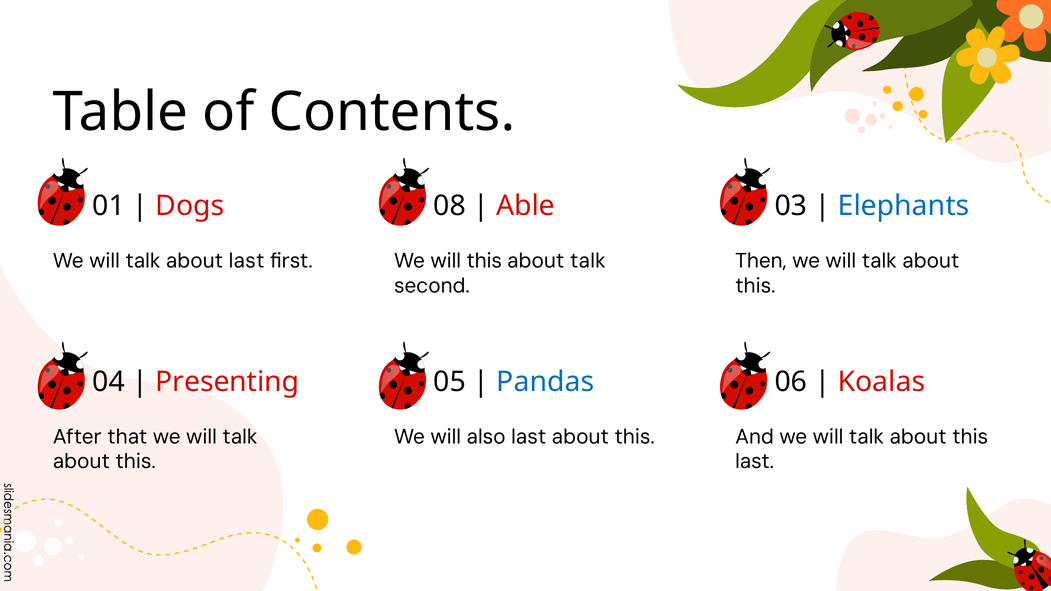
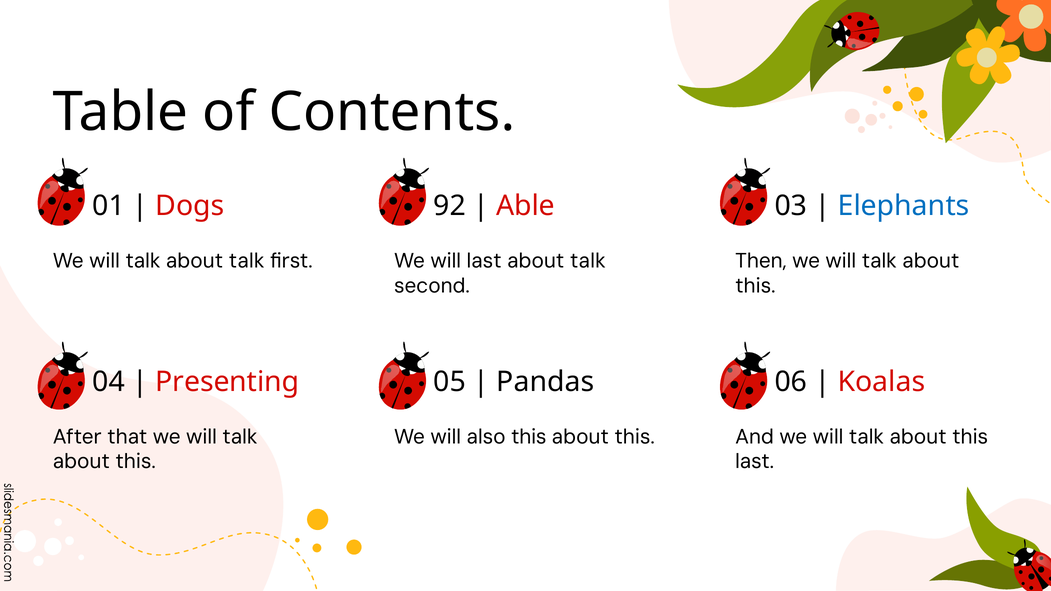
08: 08 -> 92 (450, 206)
talk about last: last -> talk (247, 261)
will this: this -> last (484, 261)
Pandas colour: blue -> black (545, 382)
also last: last -> this (529, 437)
